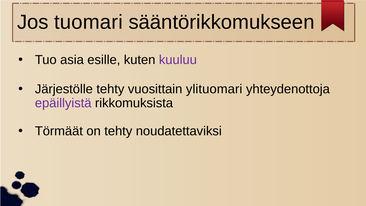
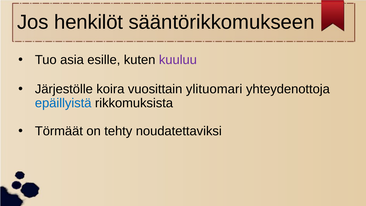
tuomari: tuomari -> henkilöt (89, 22)
Järjestölle tehty: tehty -> koira (110, 89)
epäillyistä colour: purple -> blue (63, 103)
